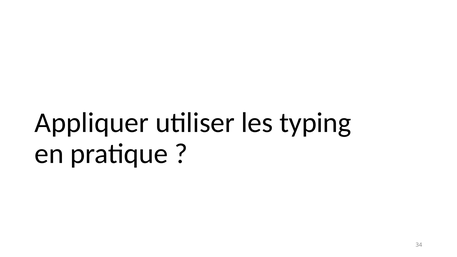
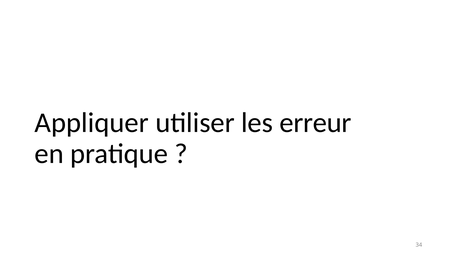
typing: typing -> erreur (315, 123)
